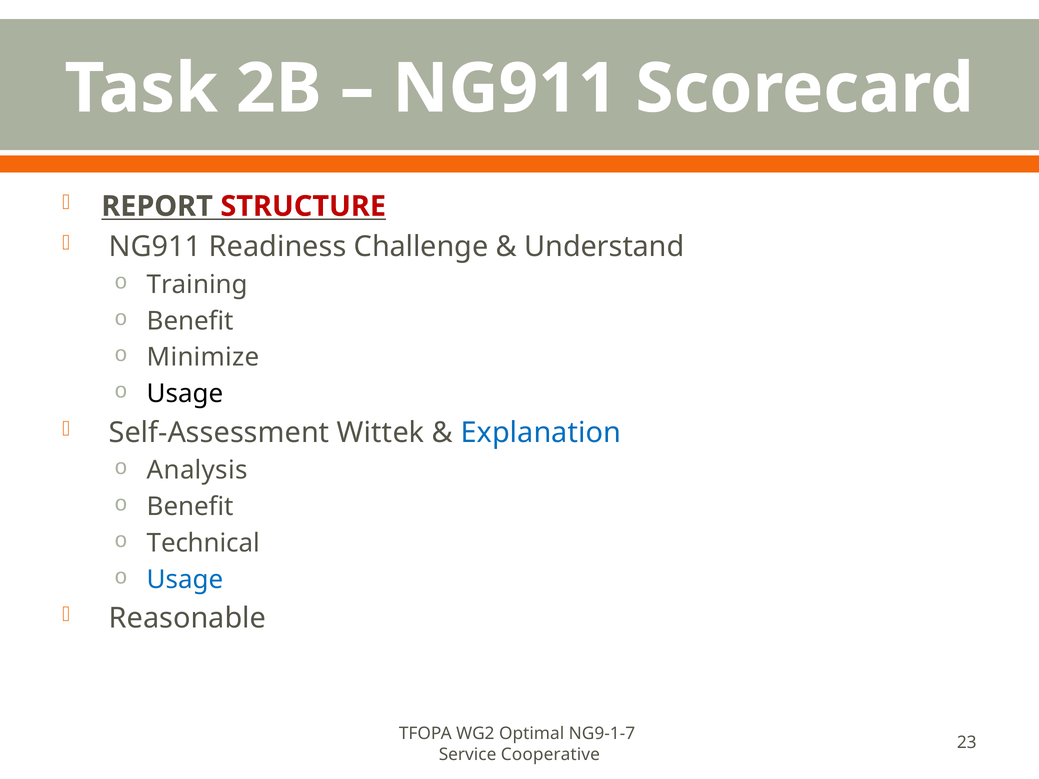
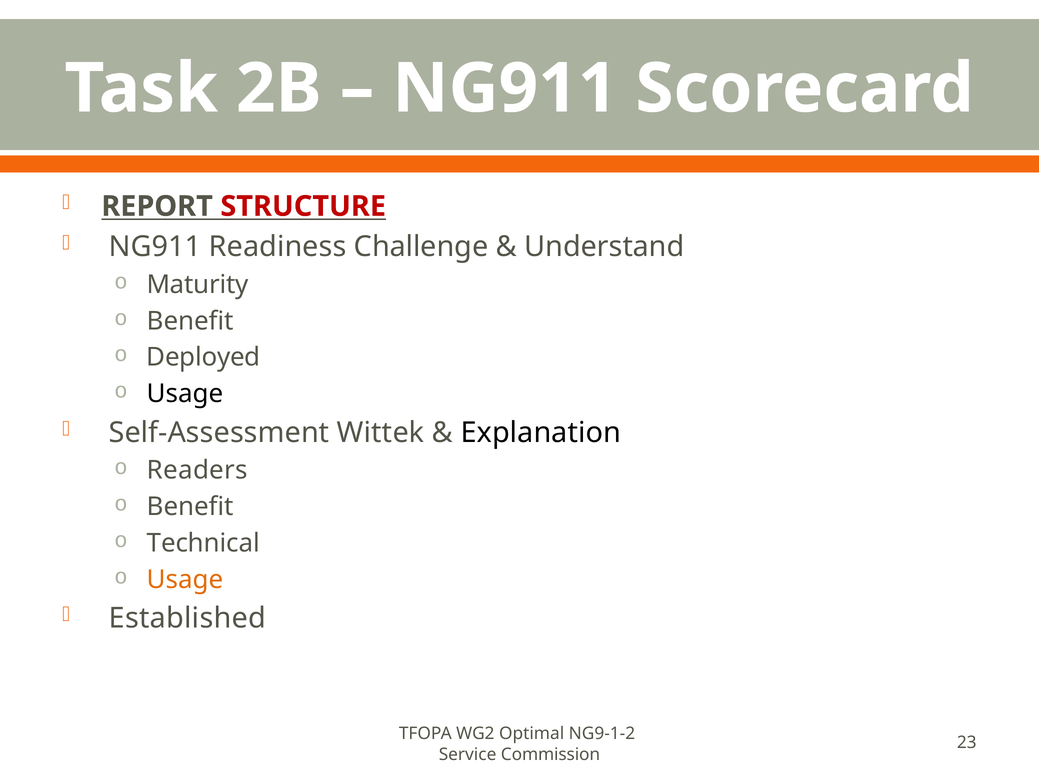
Training: Training -> Maturity (197, 285)
Minimize: Minimize -> Deployed (203, 357)
Explanation colour: blue -> black (541, 433)
Analysis: Analysis -> Readers (197, 471)
Usage colour: blue -> orange (185, 580)
Reasonable: Reasonable -> Established (187, 619)
NG9-1-7: NG9-1-7 -> NG9-1-2 (602, 734)
Cooperative: Cooperative -> Commission (550, 755)
